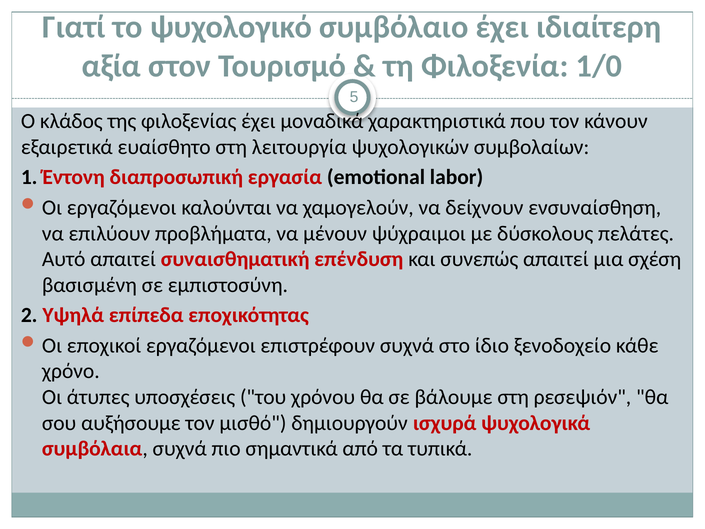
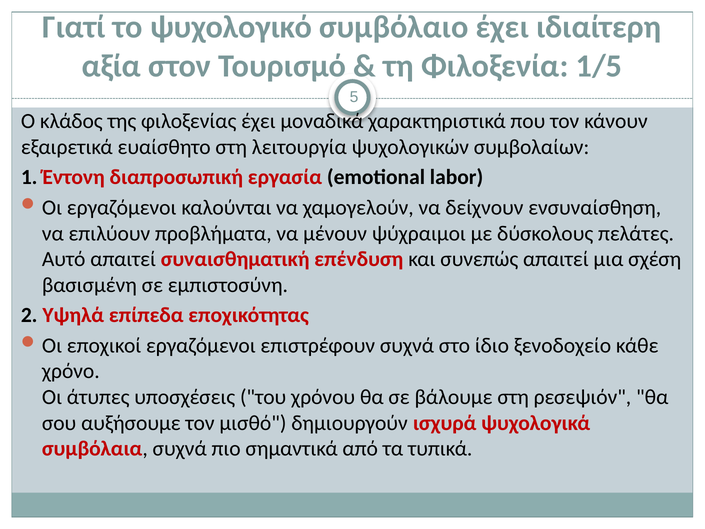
1/0: 1/0 -> 1/5 (599, 66)
